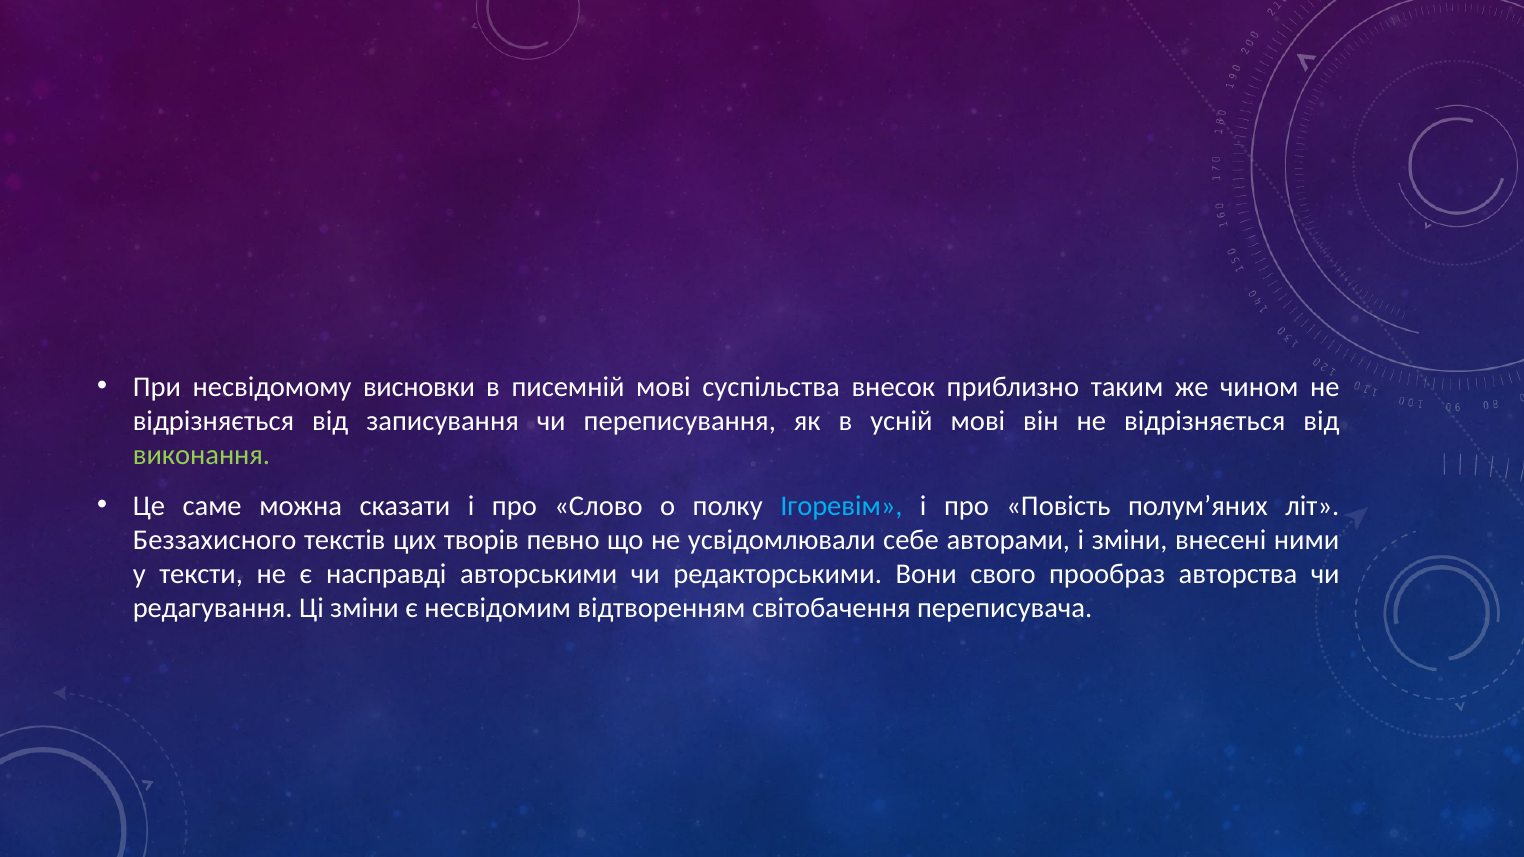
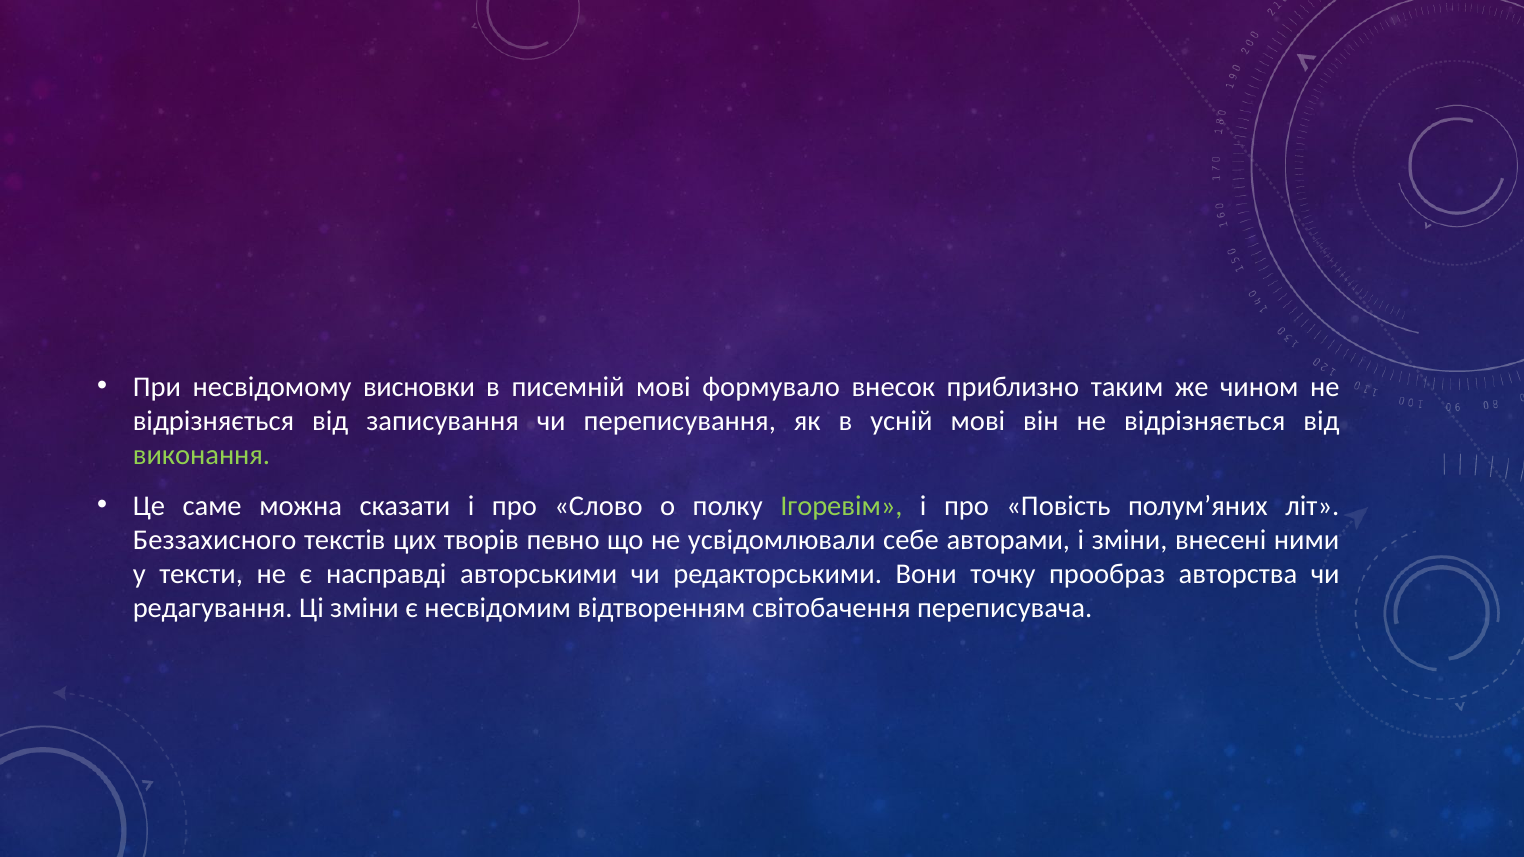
суспільства: суспільства -> формувало (771, 387)
Ігоревім colour: light blue -> light green (841, 506)
свого: свого -> точку (1003, 574)
